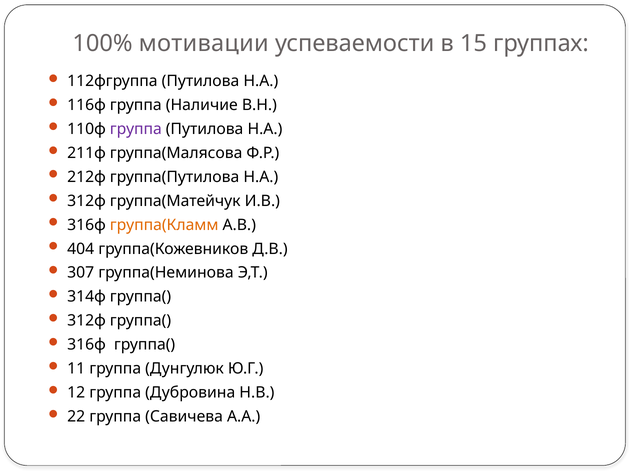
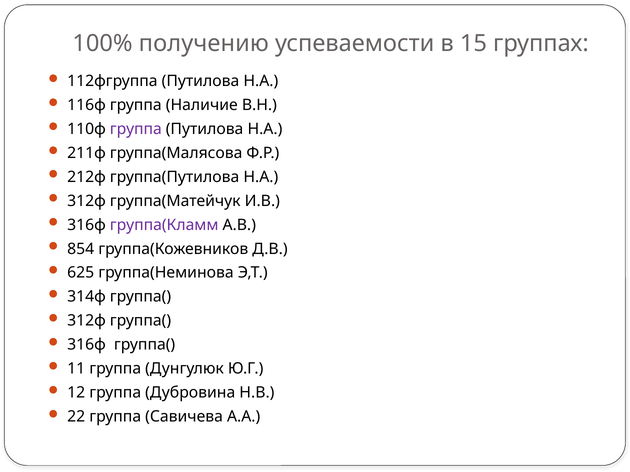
мотивации: мотивации -> получению (204, 44)
группа(Кламм colour: orange -> purple (164, 225)
404: 404 -> 854 (81, 249)
307: 307 -> 625 (81, 273)
